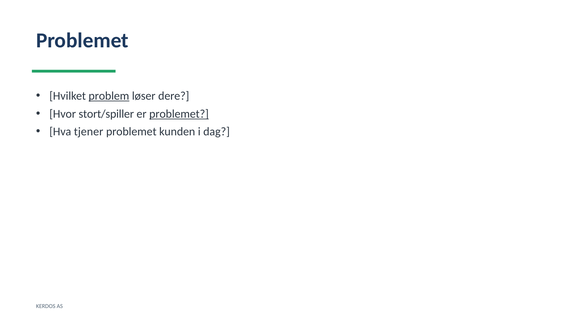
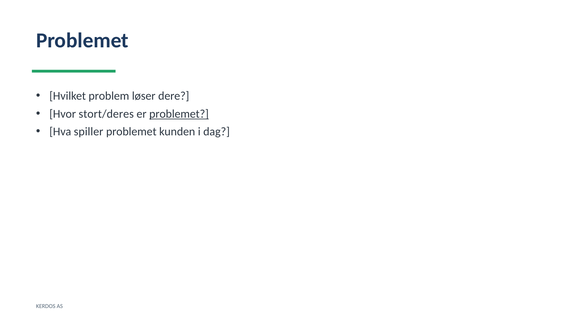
problem underline: present -> none (109, 96)
stort/spiller: stort/spiller -> stort/deres (106, 114)
tjener: tjener -> spiller (89, 131)
